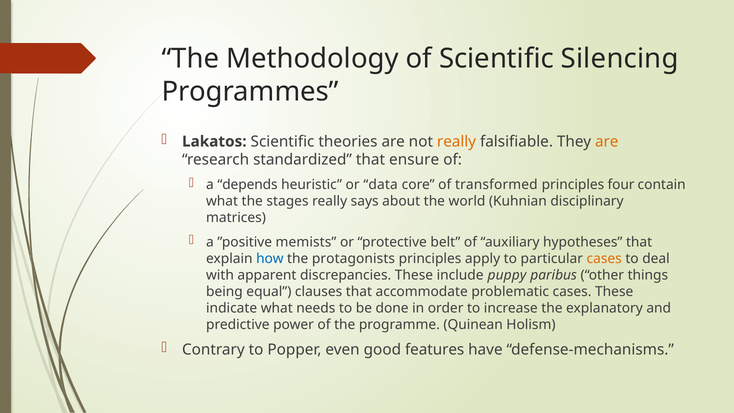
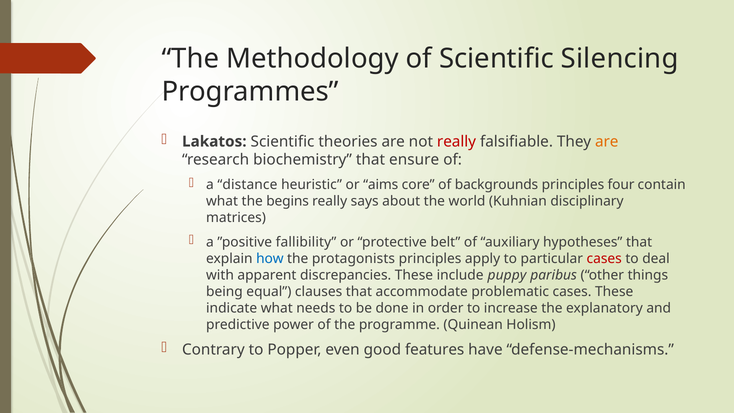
really colour: orange -> red (457, 141)
standardized: standardized -> biochemistry (303, 160)
depends: depends -> distance (247, 185)
data: data -> aims (381, 185)
transformed: transformed -> backgrounds (497, 185)
stages: stages -> begins (288, 201)
memists: memists -> fallibility (306, 242)
cases colour: orange -> red (604, 259)
